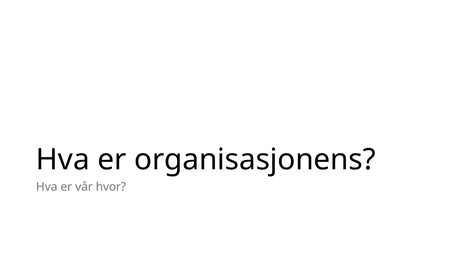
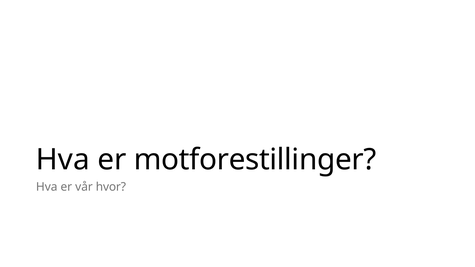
organisasjonens: organisasjonens -> motforestillinger (255, 160)
